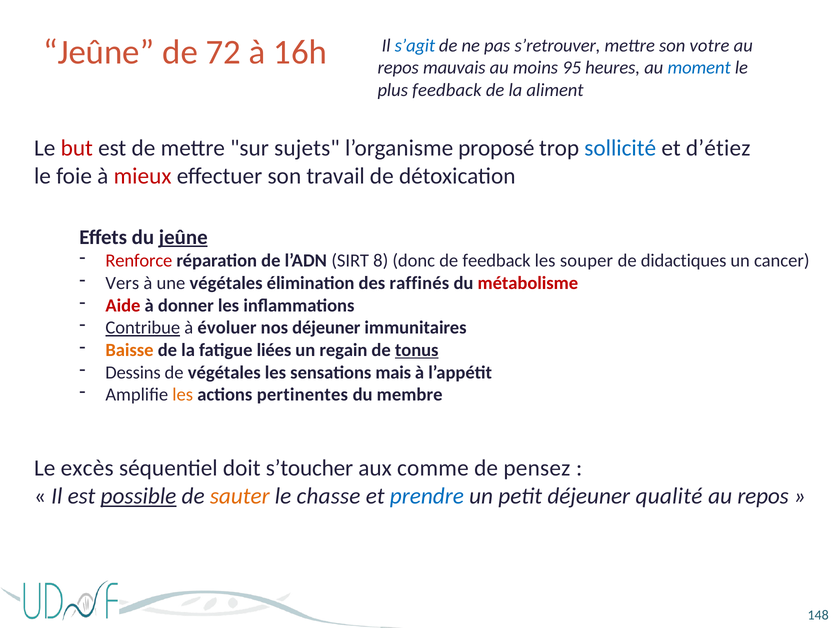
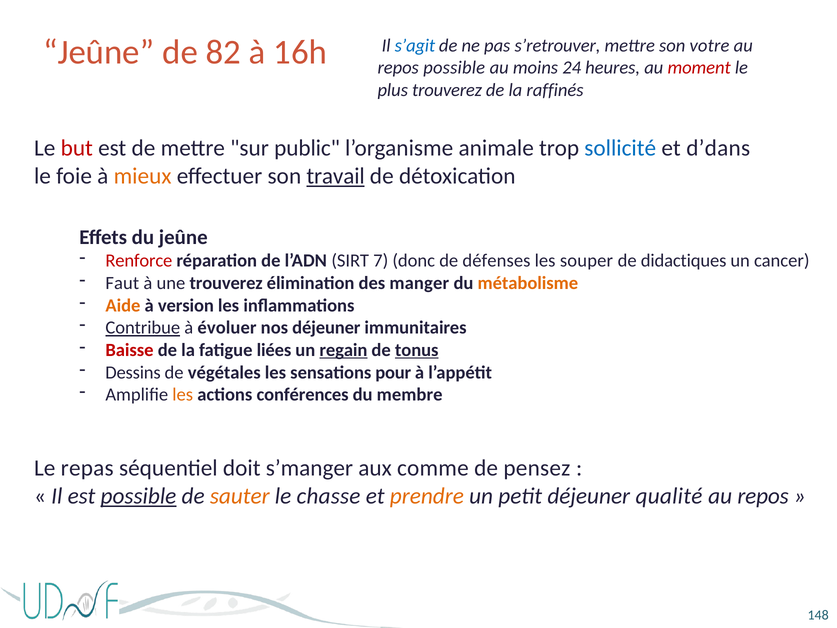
72: 72 -> 82 (223, 52)
repos mauvais: mauvais -> possible (454, 68)
95: 95 -> 24 (572, 68)
moment colour: blue -> red (699, 68)
plus feedback: feedback -> trouverez (447, 90)
aliment: aliment -> raffinés (555, 90)
sujets: sujets -> public (307, 148)
proposé: proposé -> animale (496, 148)
d’étiez: d’étiez -> d’dans (718, 148)
mieux colour: red -> orange (143, 176)
travail underline: none -> present (336, 176)
jeûne underline: present -> none (183, 237)
8: 8 -> 7 (381, 261)
de feedback: feedback -> défenses (496, 261)
Vers: Vers -> Faut (122, 283)
une végétales: végétales -> trouverez (226, 283)
raffinés: raffinés -> manger (419, 283)
métabolisme colour: red -> orange (528, 283)
Aide colour: red -> orange (123, 305)
donner: donner -> version (186, 305)
Baisse colour: orange -> red (129, 350)
regain underline: none -> present (343, 350)
mais: mais -> pour (393, 372)
pertinentes: pertinentes -> conférences (303, 395)
excès: excès -> repas (87, 468)
s’toucher: s’toucher -> s’manger (309, 468)
prendre colour: blue -> orange (427, 496)
